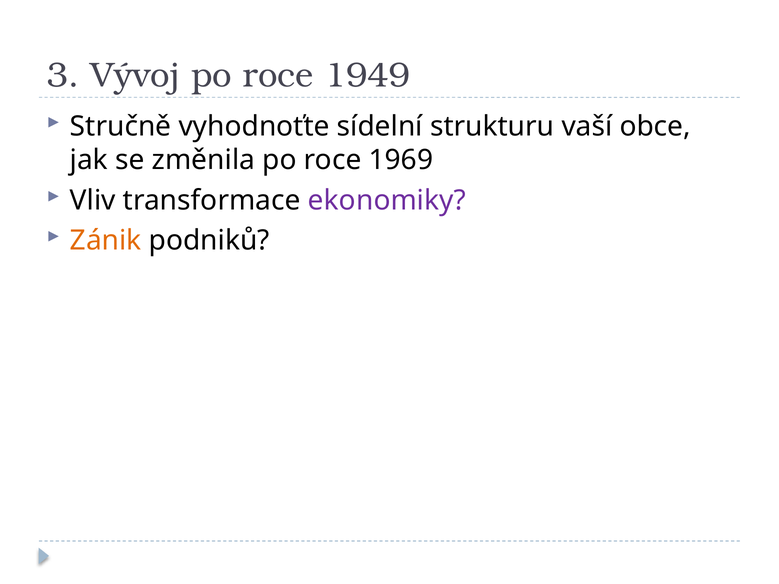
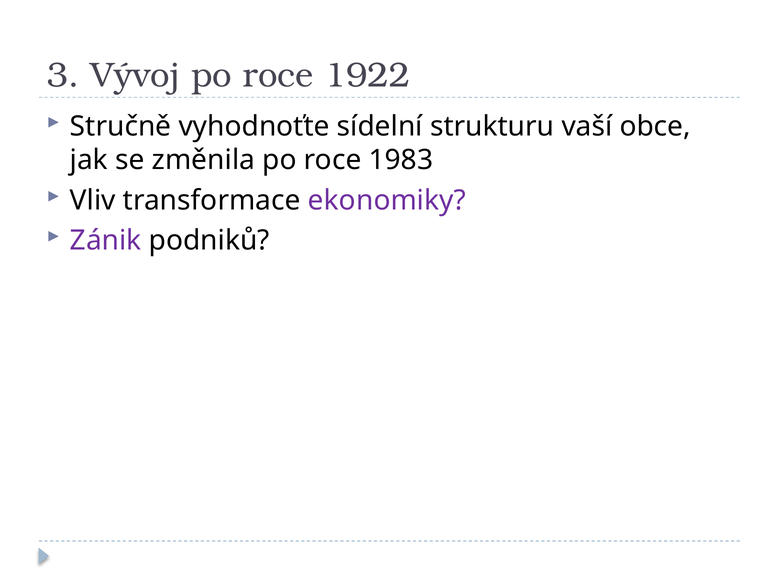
1949: 1949 -> 1922 (367, 75)
1969: 1969 -> 1983 (401, 160)
Zánik colour: orange -> purple (106, 241)
